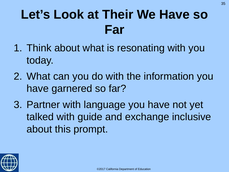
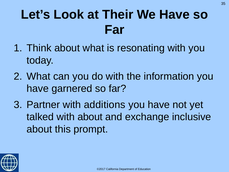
language: language -> additions (105, 105)
with guide: guide -> about (90, 117)
